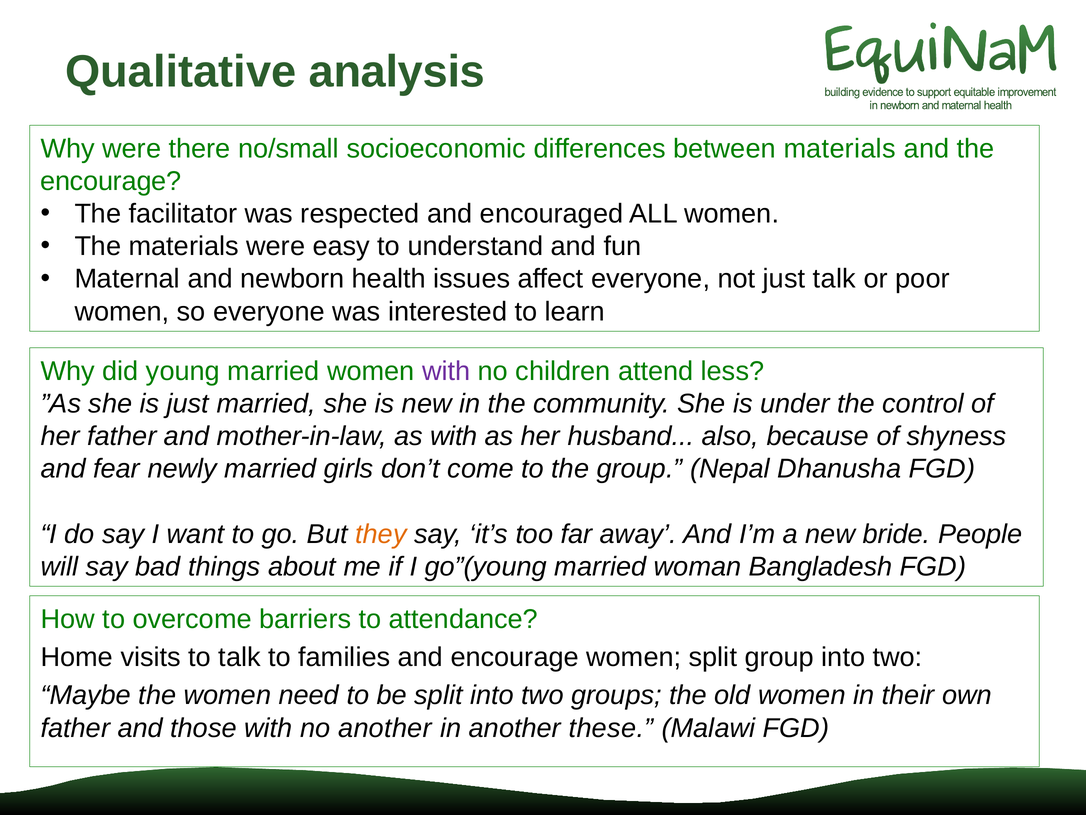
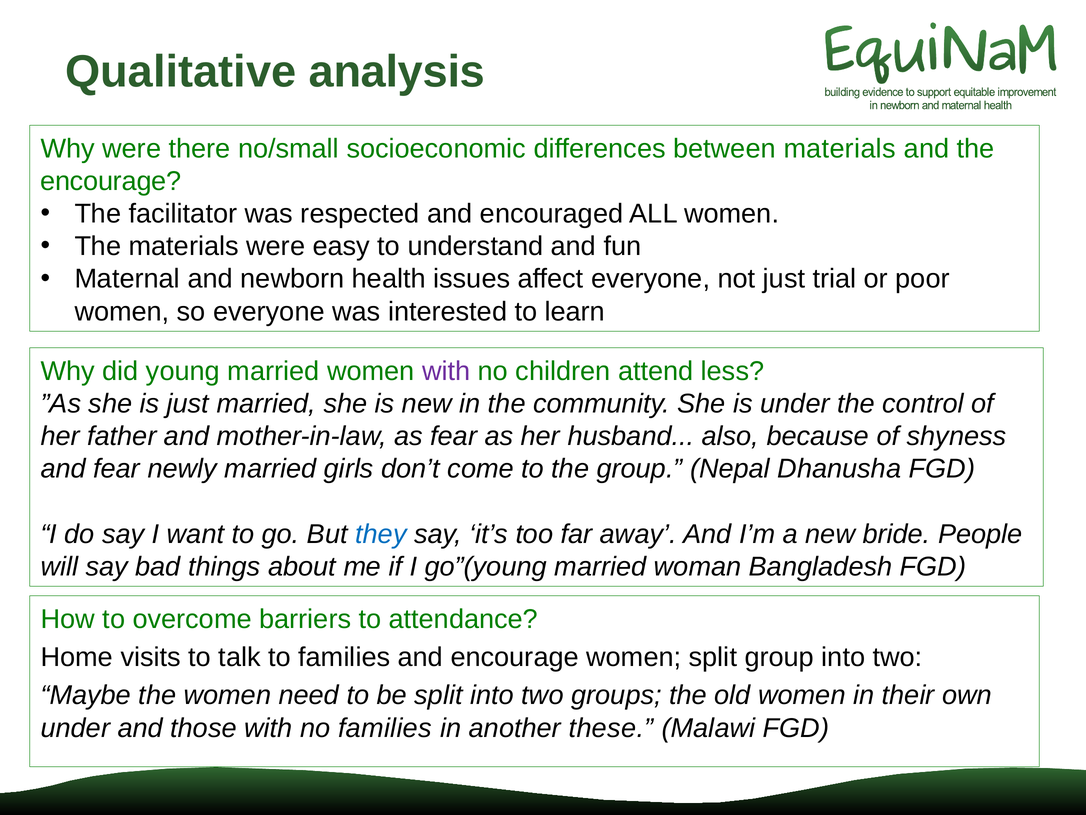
just talk: talk -> trial (835, 279)
as with: with -> fear (454, 436)
they colour: orange -> blue (381, 534)
father: father -> under (75, 728)
no another: another -> families (385, 728)
